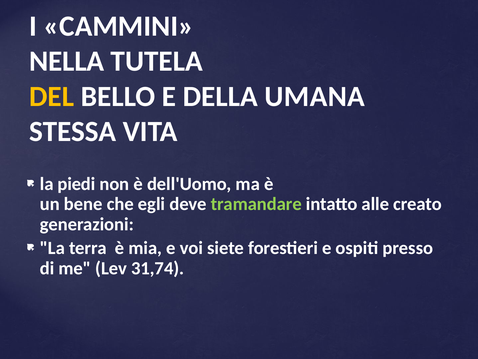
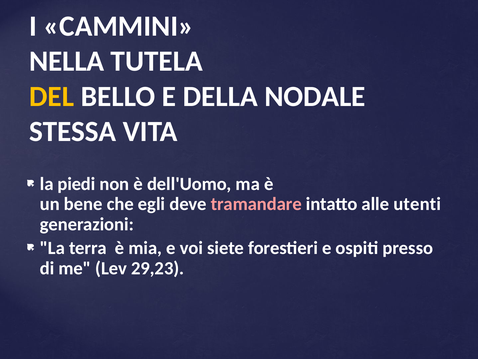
UMANA: UMANA -> NODALE (315, 96)
tramandare colour: light green -> pink (256, 204)
creato: creato -> utenti (417, 204)
31,74: 31,74 -> 29,23 (158, 268)
